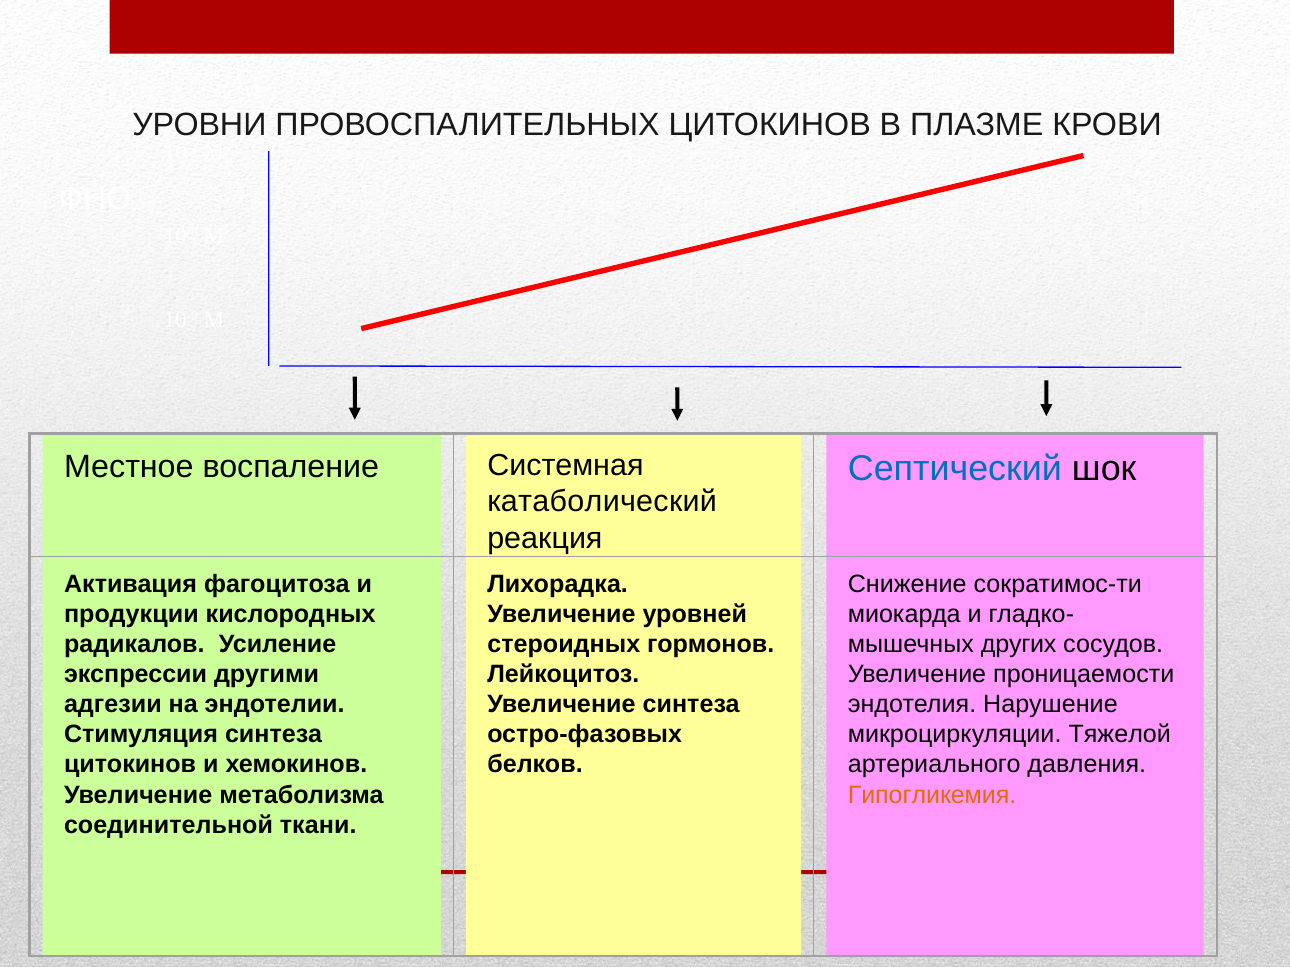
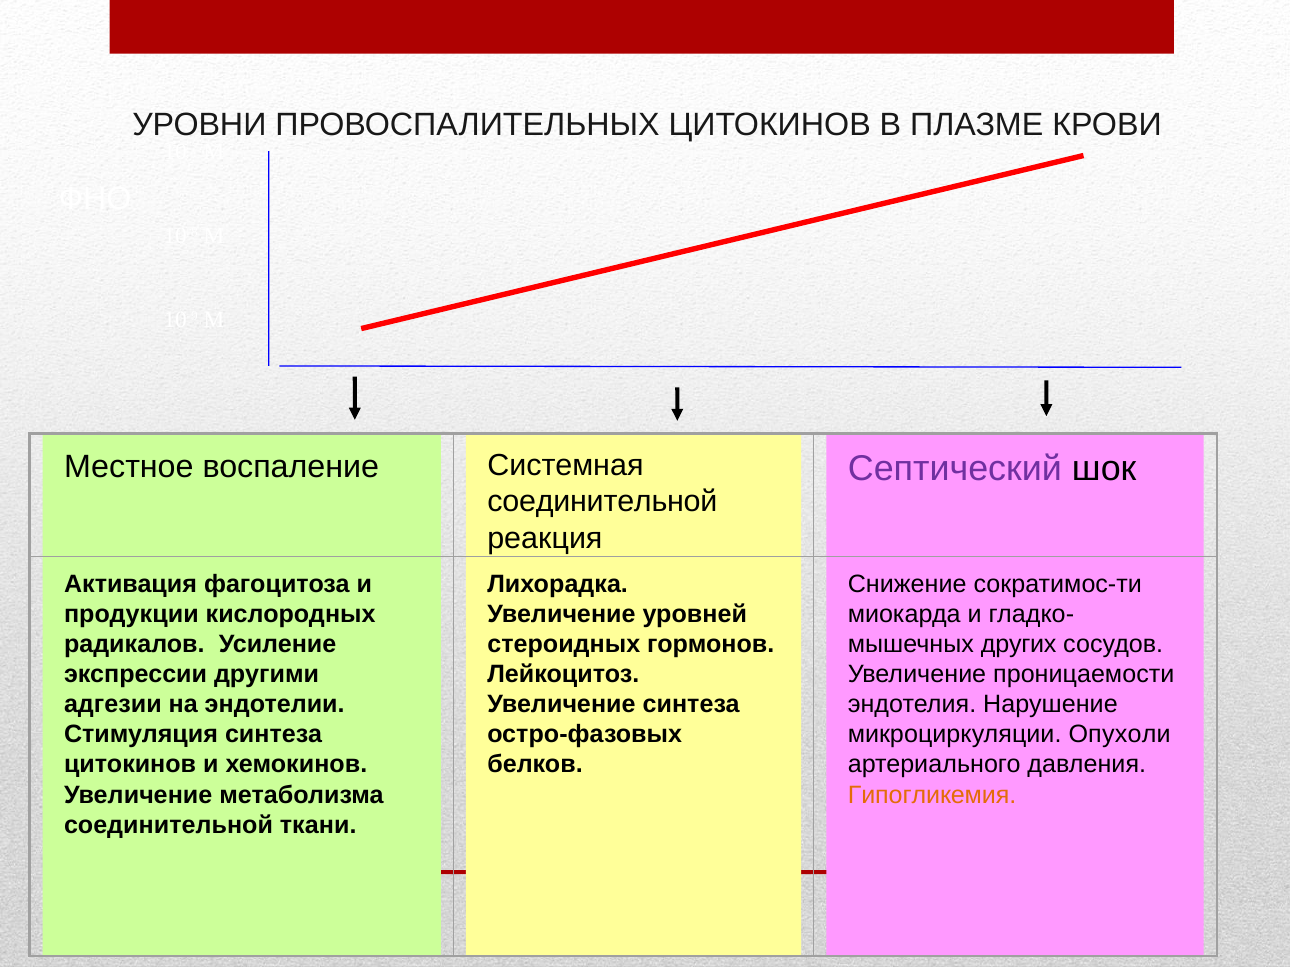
Септический colour: blue -> purple (955, 469)
катаболический: катаболический -> соединительной (602, 502)
Тяжелой: Тяжелой -> Опухоли (1120, 735)
